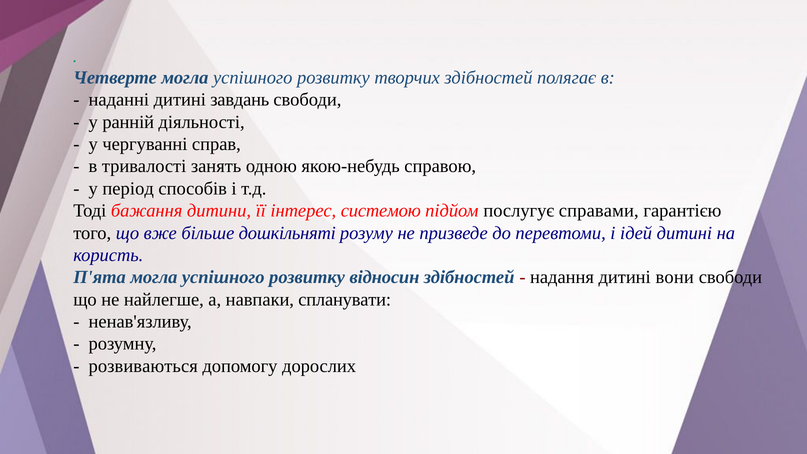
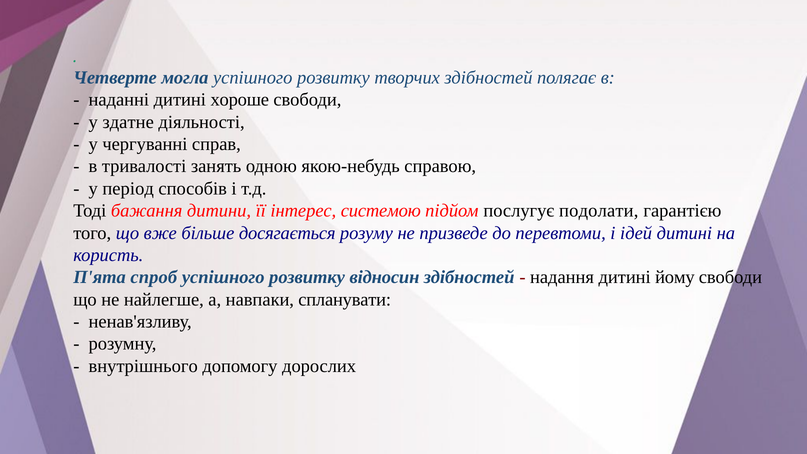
завдань: завдань -> хороше (240, 100)
ранній: ранній -> здатне (128, 122)
справами: справами -> подолати (599, 211)
дошкільняті: дошкільняті -> досягається (287, 233)
П'ята могла: могла -> спроб (154, 277)
вони: вони -> йому (675, 277)
розвиваються: розвиваються -> внутрішнього (143, 366)
